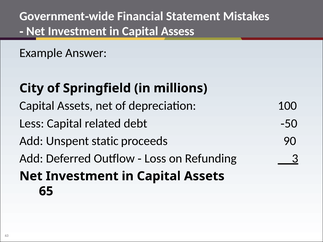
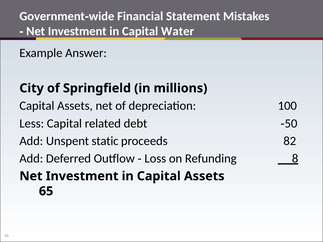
Assess: Assess -> Water (178, 31)
90: 90 -> 82 (290, 141)
3: 3 -> 8 (295, 159)
